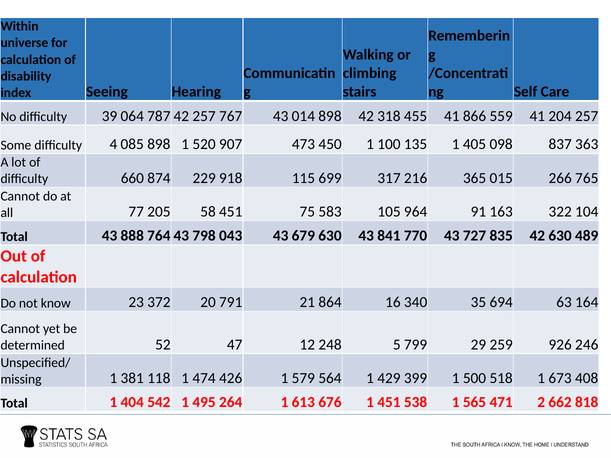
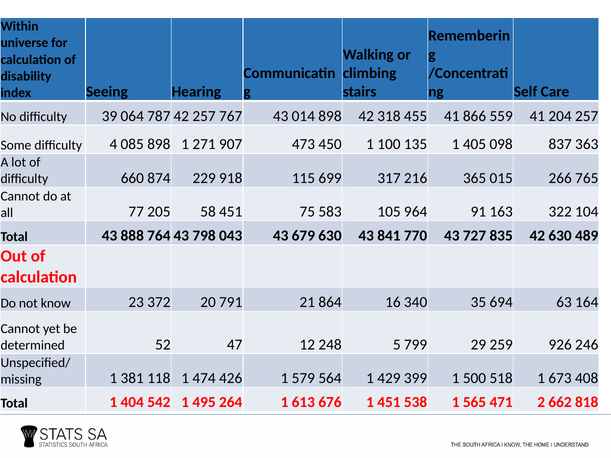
520: 520 -> 271 (204, 144)
